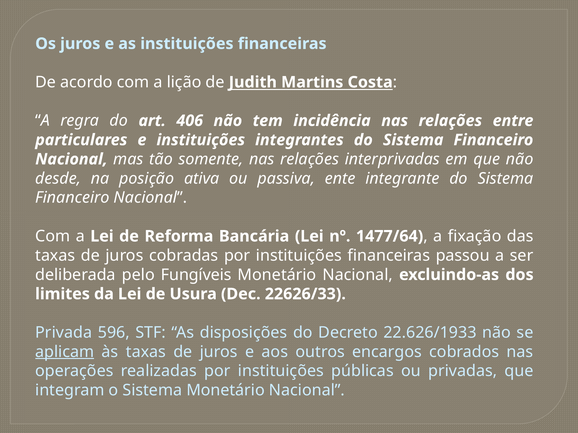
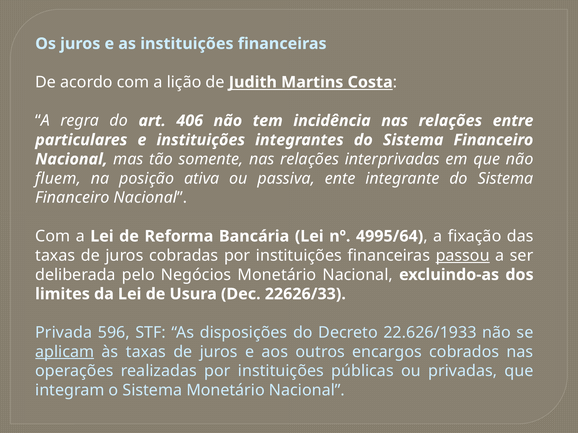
desde: desde -> fluem (58, 179)
1477/64: 1477/64 -> 4995/64 (390, 236)
passou underline: none -> present (463, 256)
Fungíveis: Fungíveis -> Negócios (196, 275)
